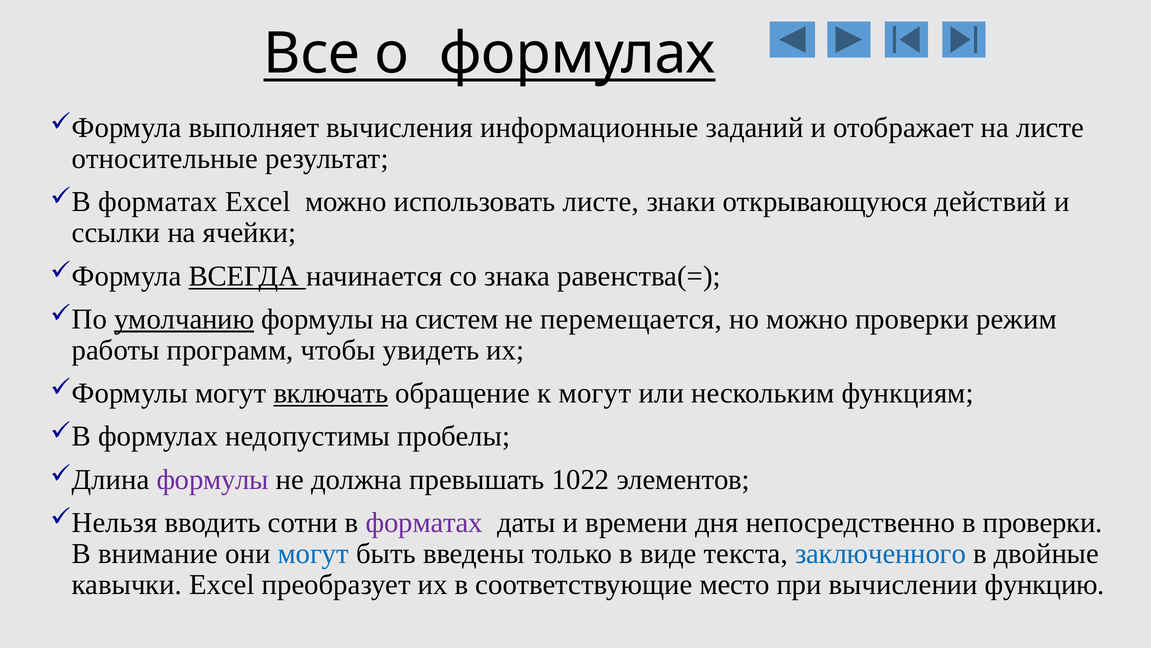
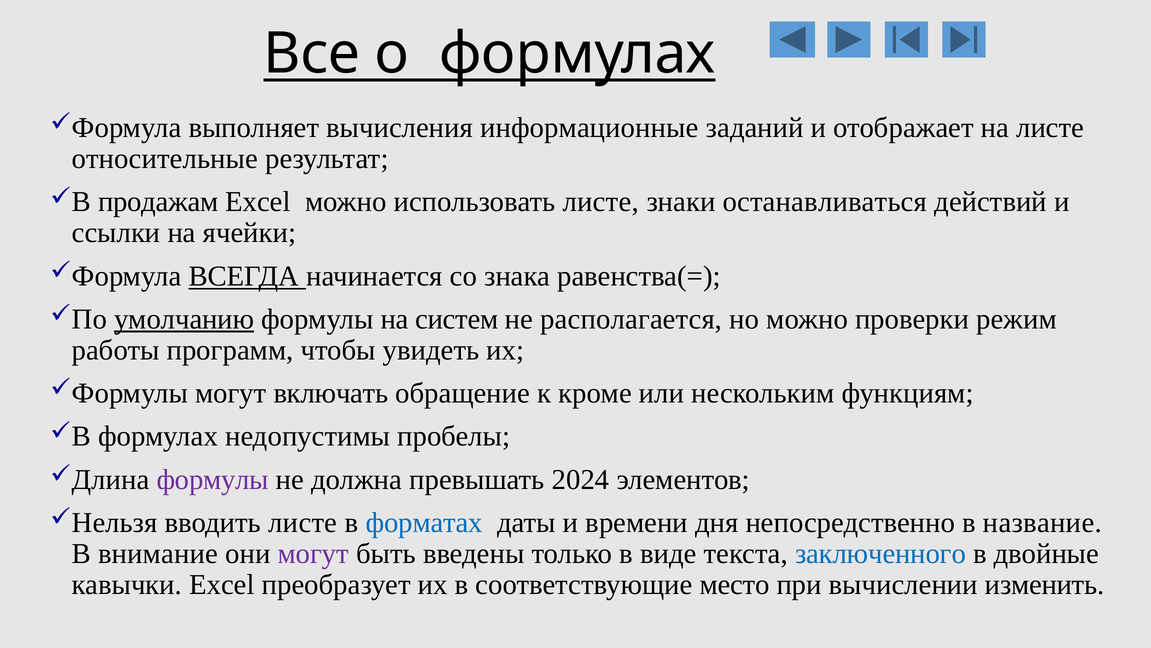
форматах: форматах -> продажам (158, 202)
открывающуюся: открывающуюся -> останавливаться (825, 202)
перемещается: перемещается -> располагается (631, 319)
включать underline: present -> none (331, 393)
к могут: могут -> кроме (595, 393)
1022: 1022 -> 2024 (581, 479)
вводить сотни: сотни -> листе (303, 522)
форматах colour: purple -> blue (424, 522)
в проверки: проверки -> название (1042, 522)
могут colour: blue -> purple (313, 553)
функцию: функцию -> изменить (1045, 584)
